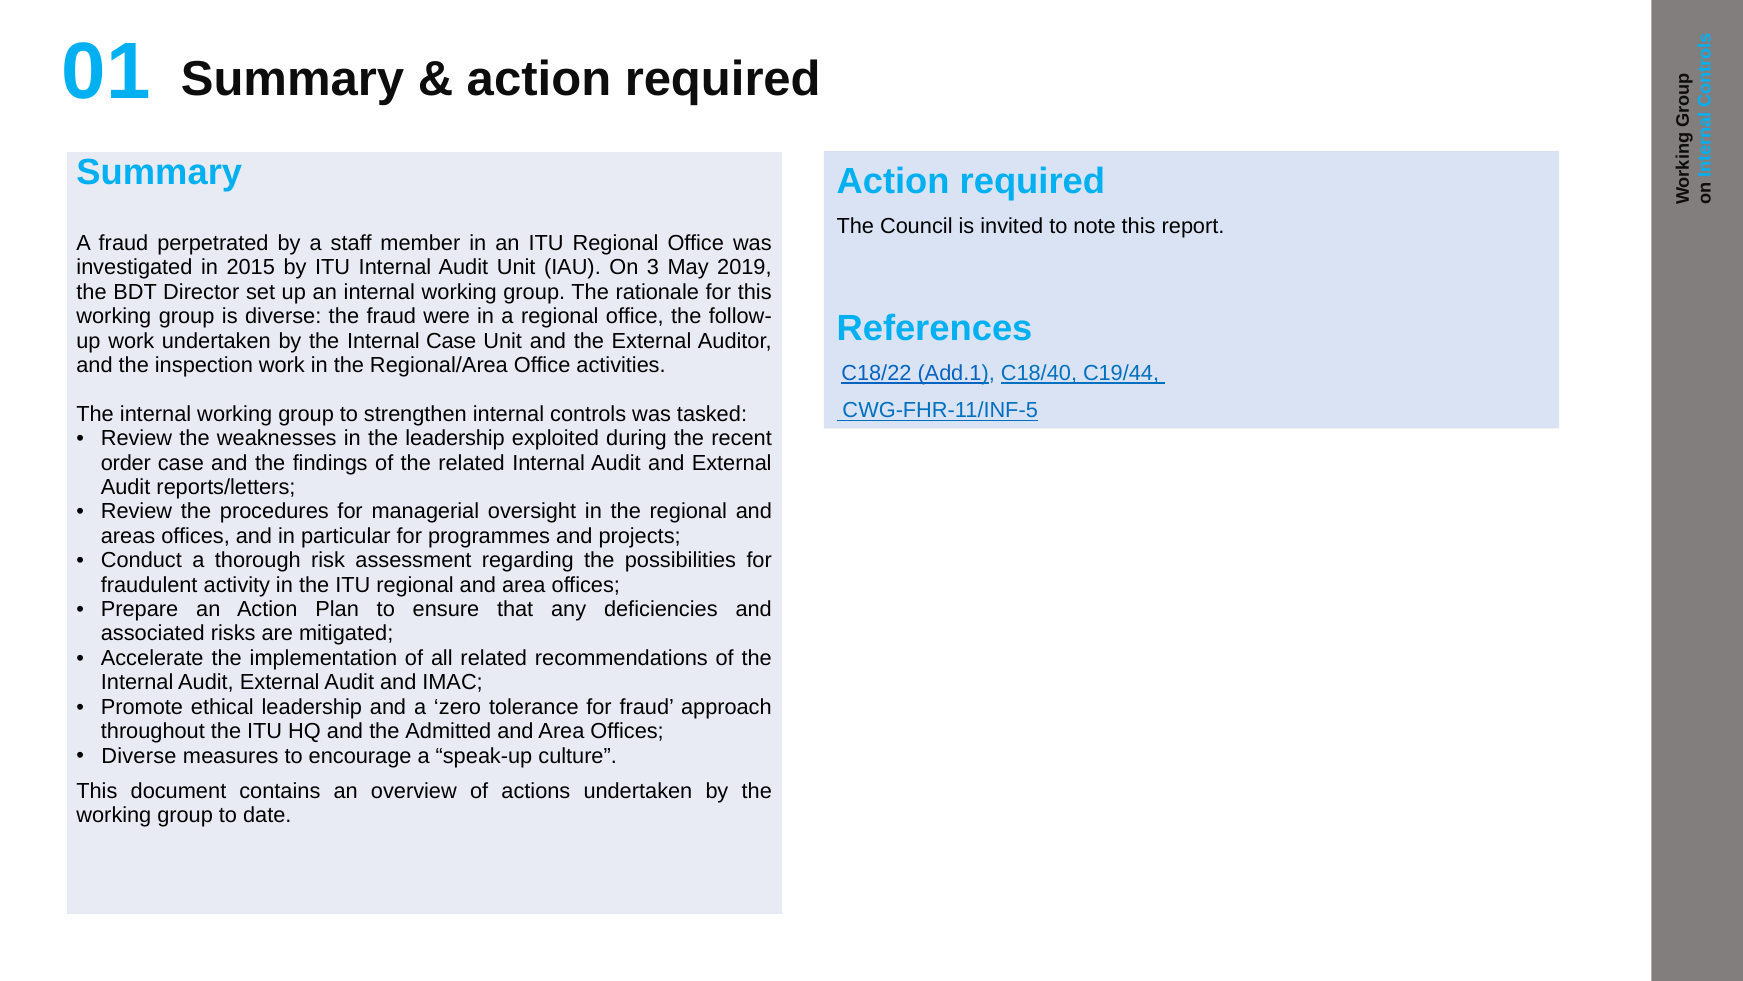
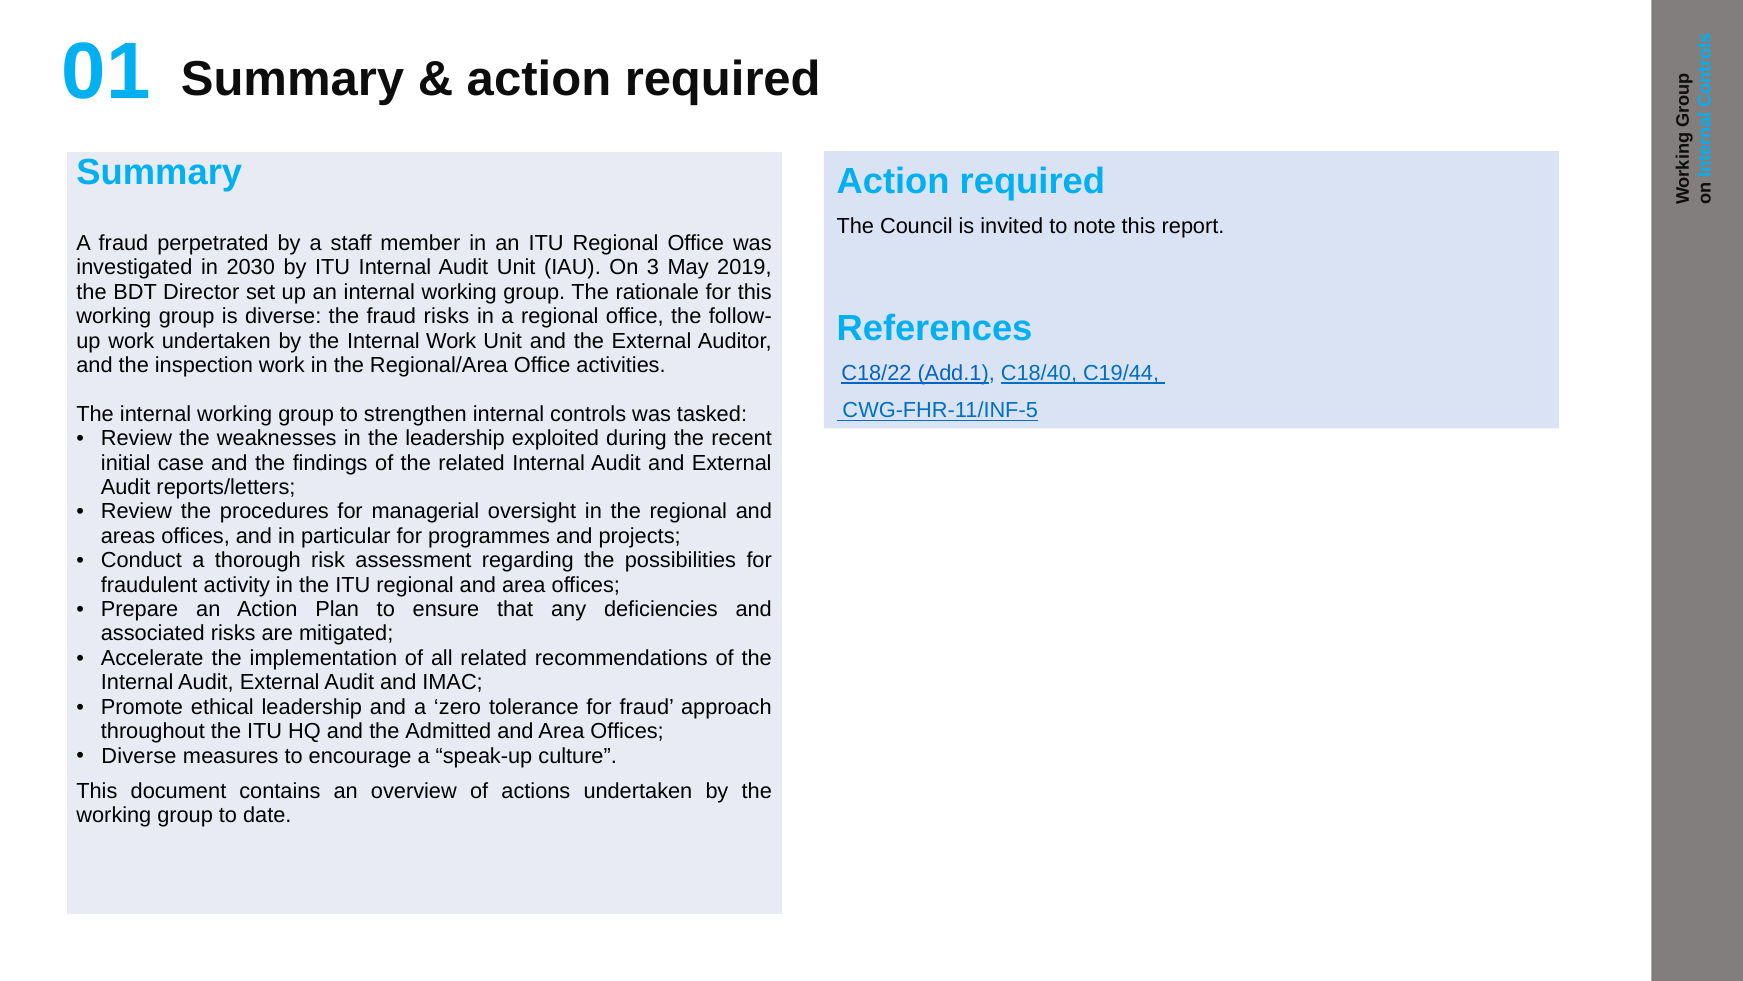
2015: 2015 -> 2030 (251, 267)
fraud were: were -> risks (446, 316)
Internal Case: Case -> Work (451, 341)
order: order -> initial (126, 463)
